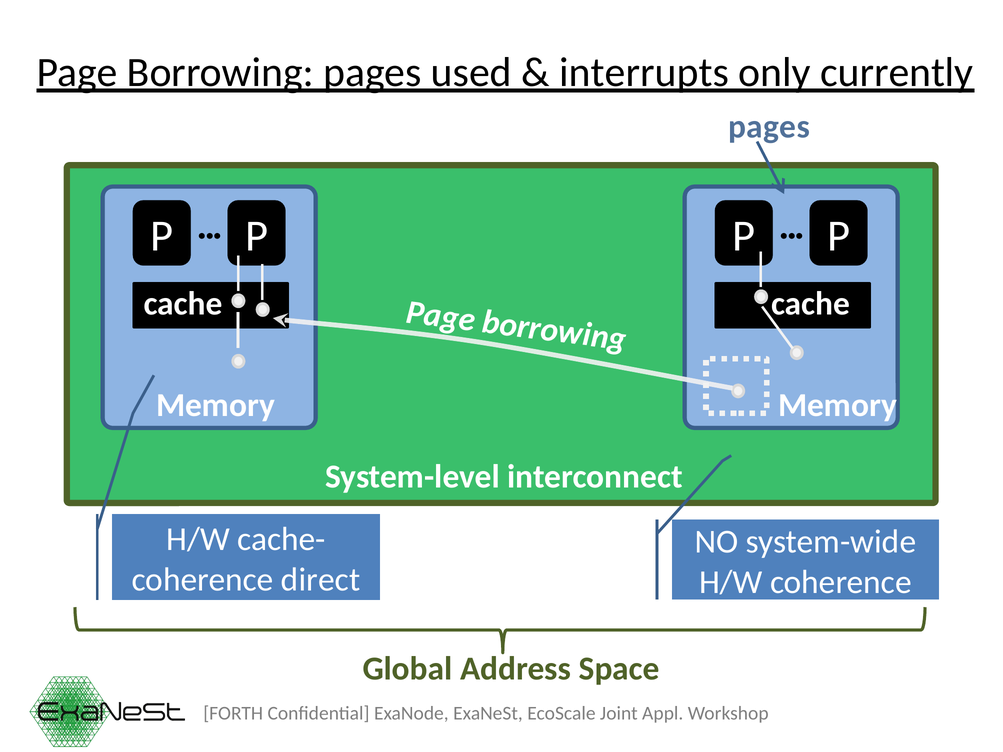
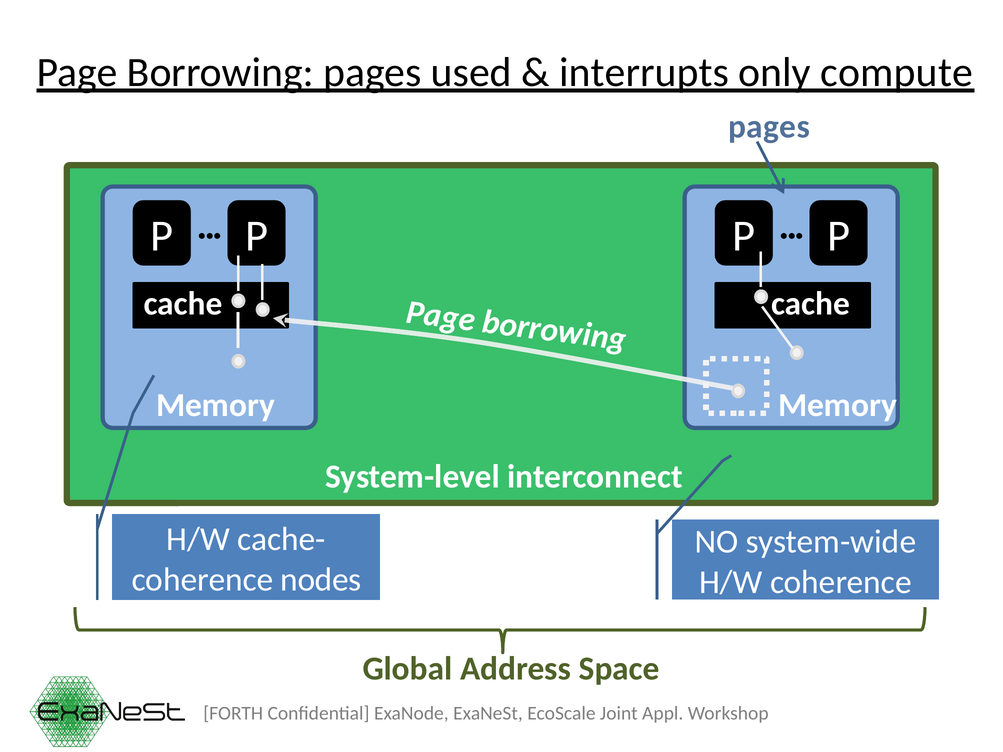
currently: currently -> compute (897, 72)
direct: direct -> nodes (321, 580)
